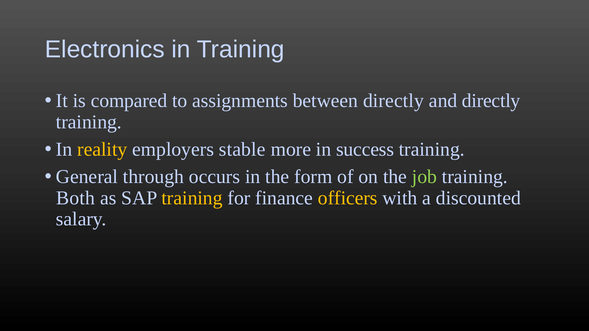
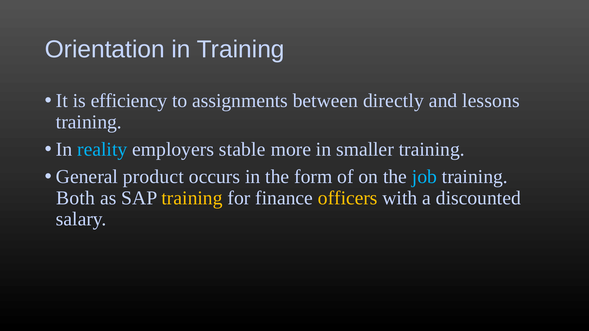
Electronics: Electronics -> Orientation (105, 49)
compared: compared -> efficiency (129, 101)
and directly: directly -> lessons (491, 101)
reality colour: yellow -> light blue (102, 149)
success: success -> smaller (365, 149)
through: through -> product (153, 177)
job colour: light green -> light blue (424, 177)
